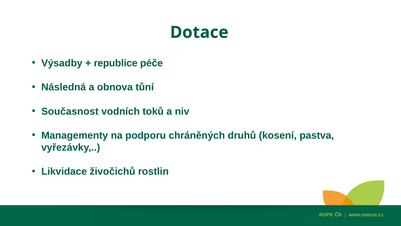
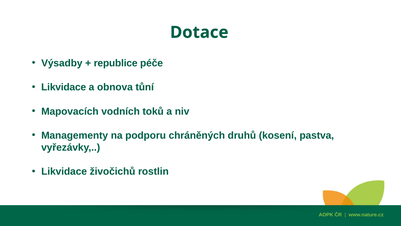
Následná: Následná -> Likvidace (64, 87)
Současnost: Současnost -> Mapovacích (70, 111)
